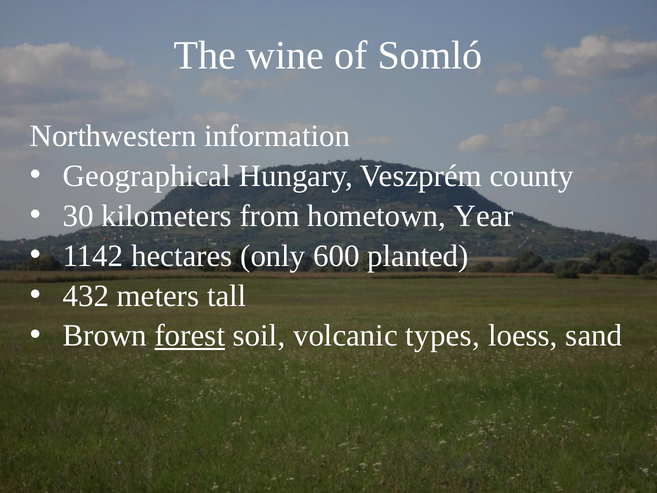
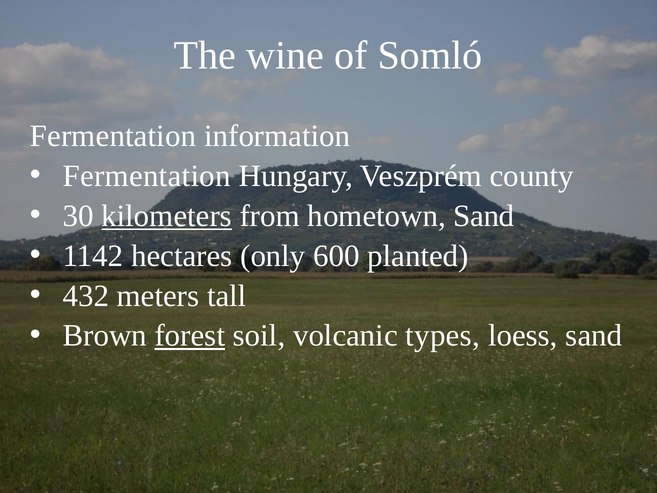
Northwestern: Northwestern -> Fermentation (113, 136)
Geographical: Geographical -> Fermentation (147, 176)
kilometers underline: none -> present (167, 216)
hometown Year: Year -> Sand (484, 216)
